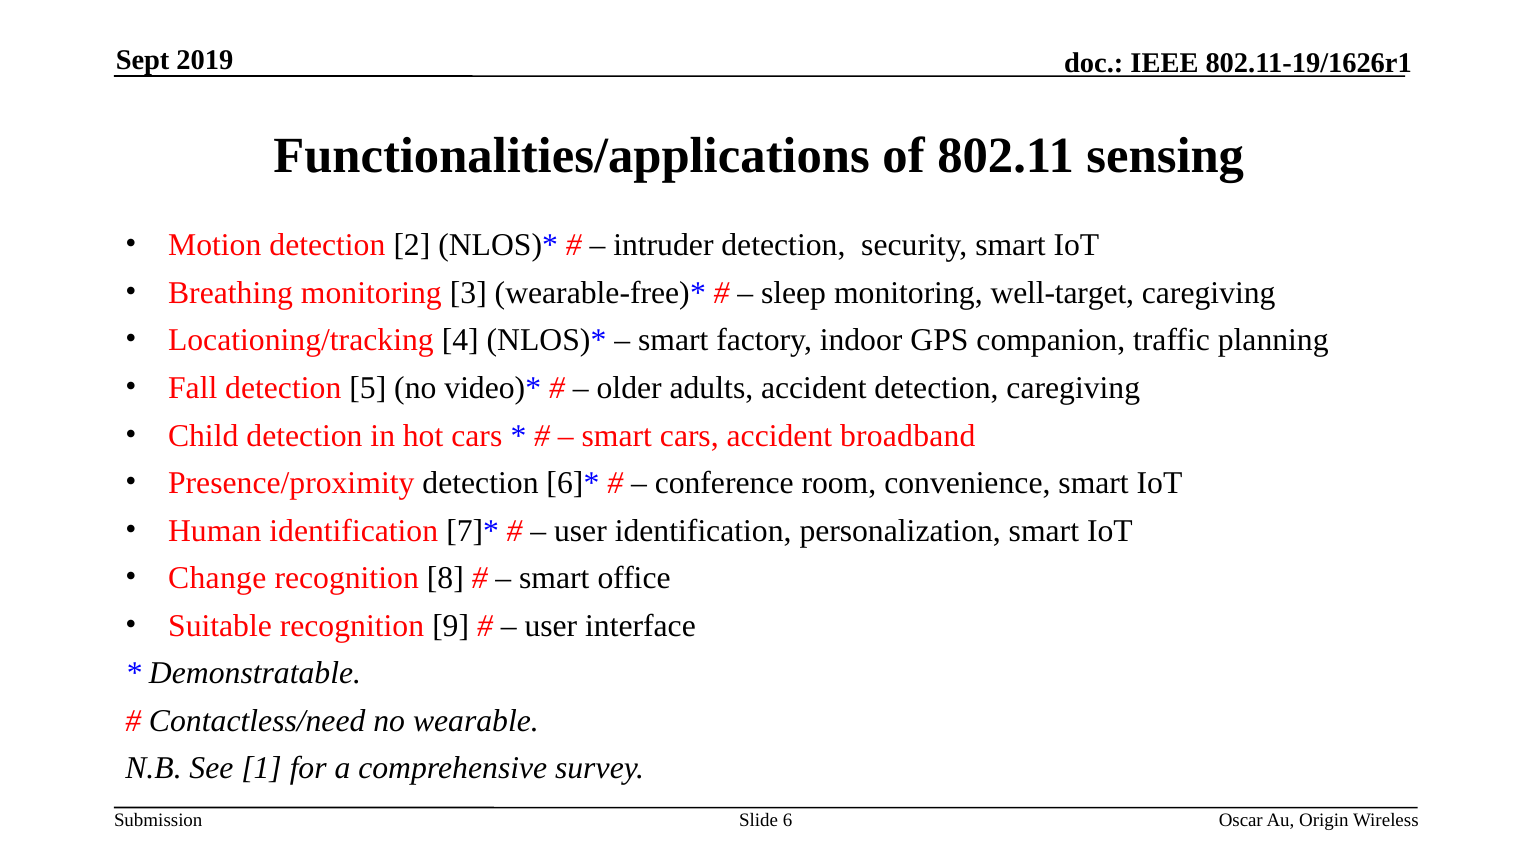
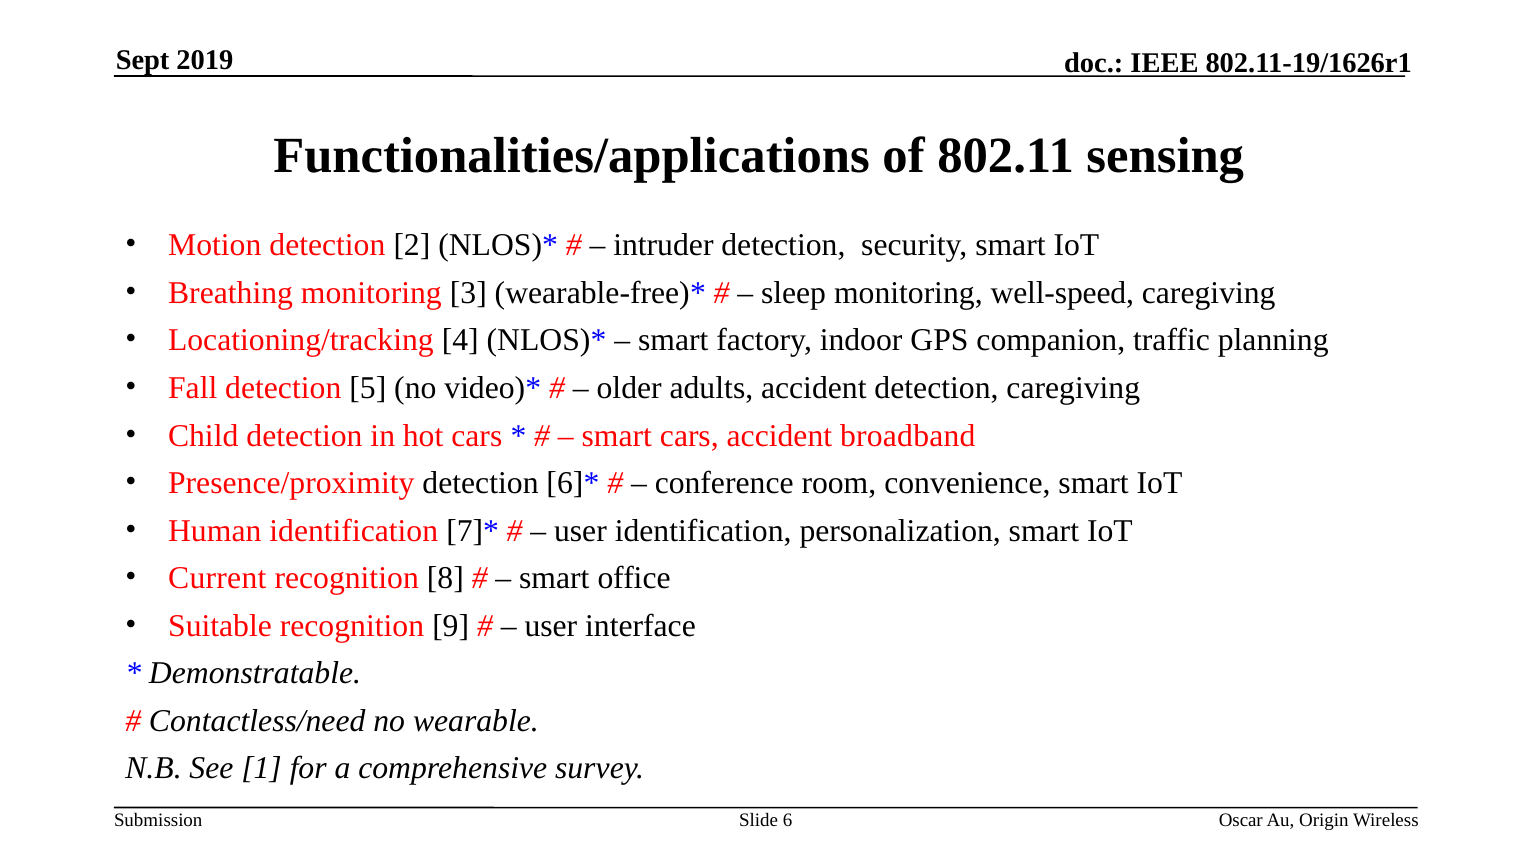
well-target: well-target -> well-speed (1062, 293)
Change: Change -> Current (217, 578)
